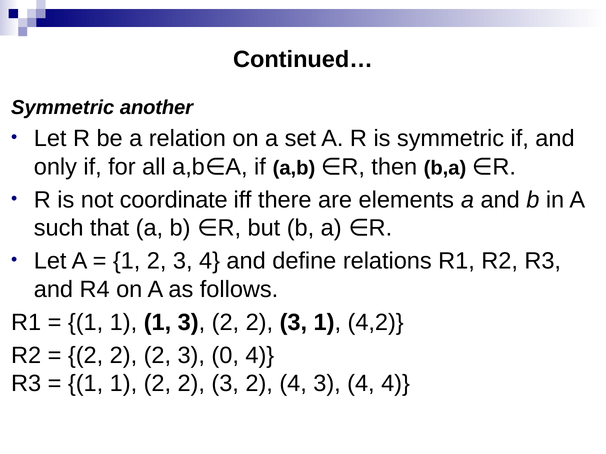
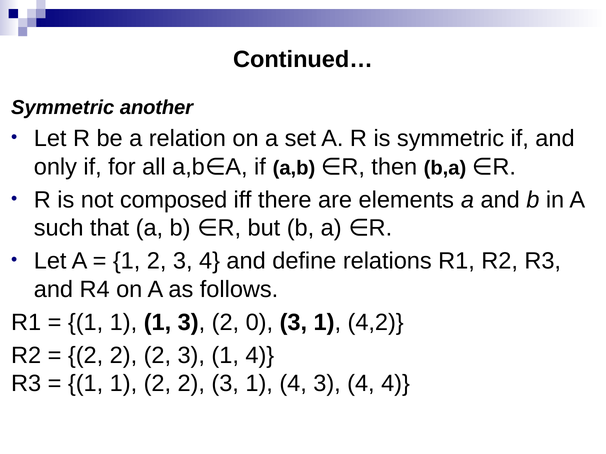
coordinate: coordinate -> composed (174, 200)
3 2 2: 2 -> 0 (259, 323)
0: 0 -> 1 (225, 356)
2: 2 -> 1 (259, 384)
